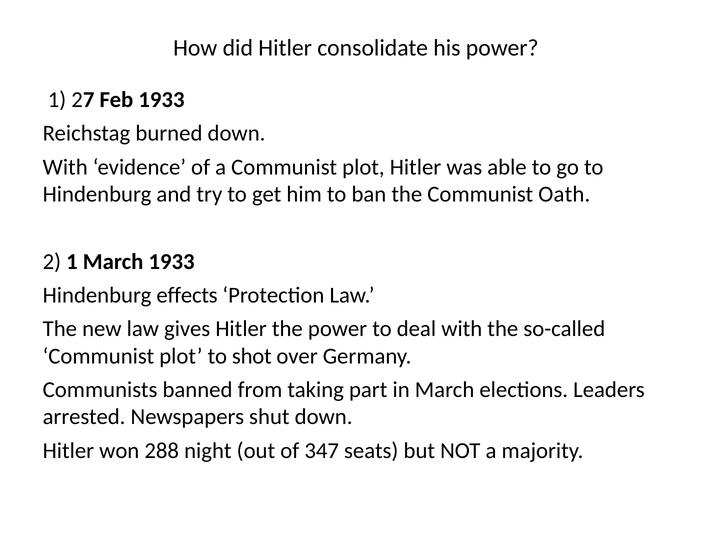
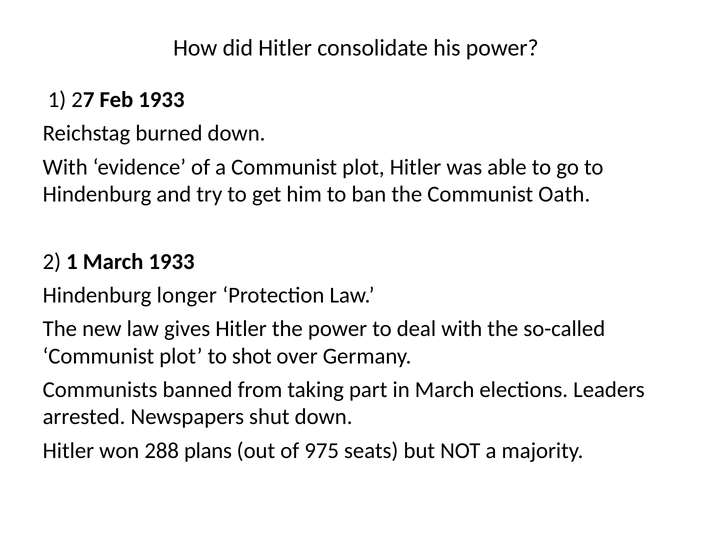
effects: effects -> longer (187, 295)
night: night -> plans (208, 451)
347: 347 -> 975 (322, 451)
